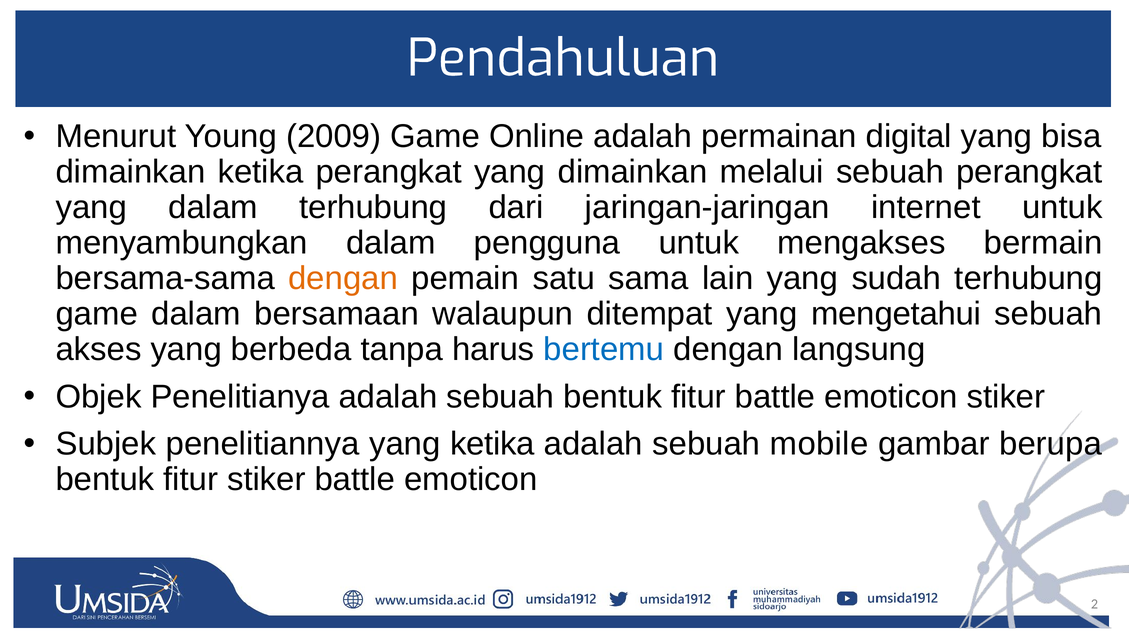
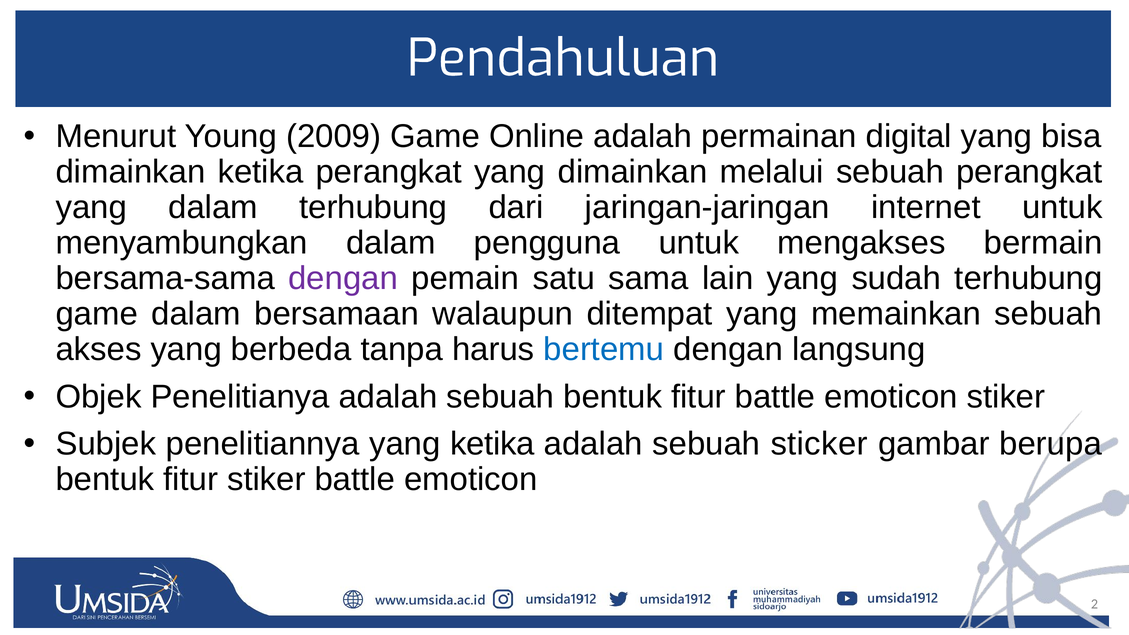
dengan colour: orange -> purple (343, 278)
mengetahui: mengetahui -> memainkan (896, 314)
mobile: mobile -> sticker (819, 444)
